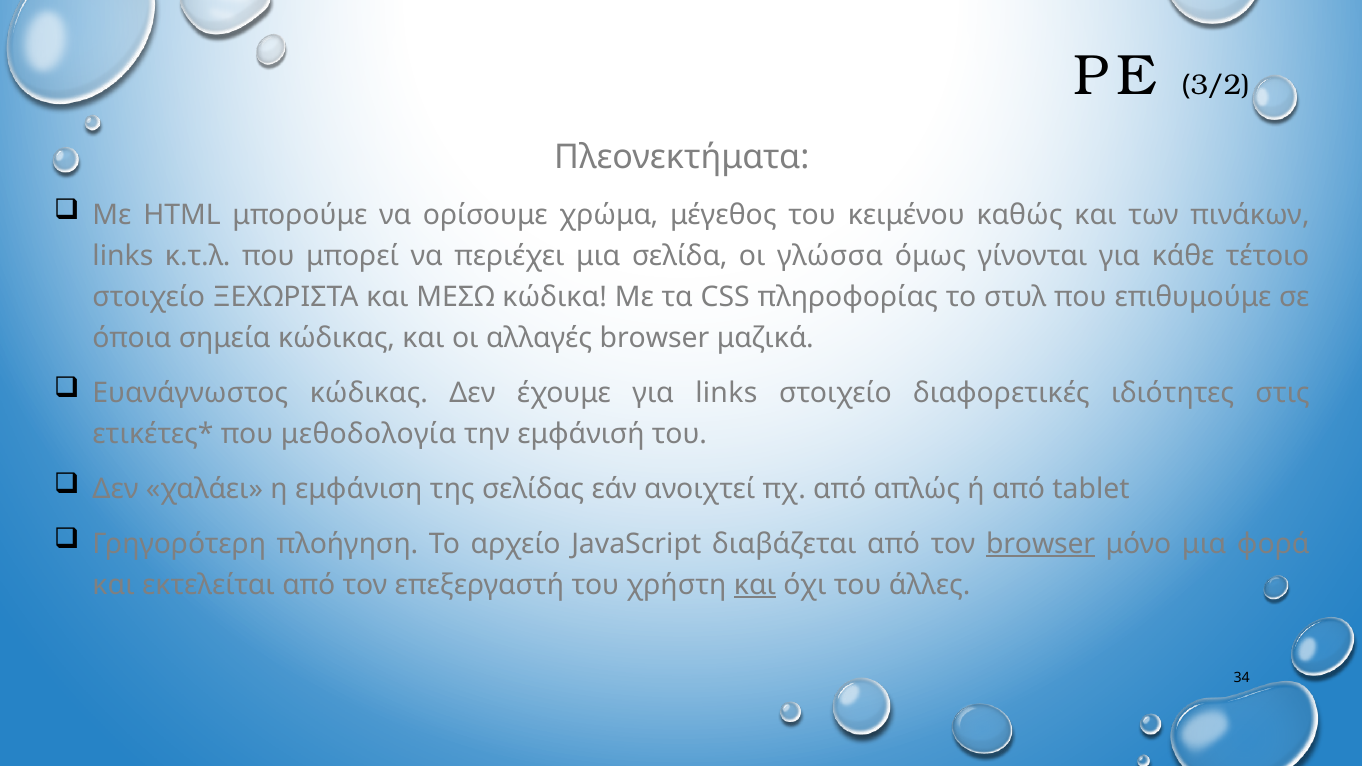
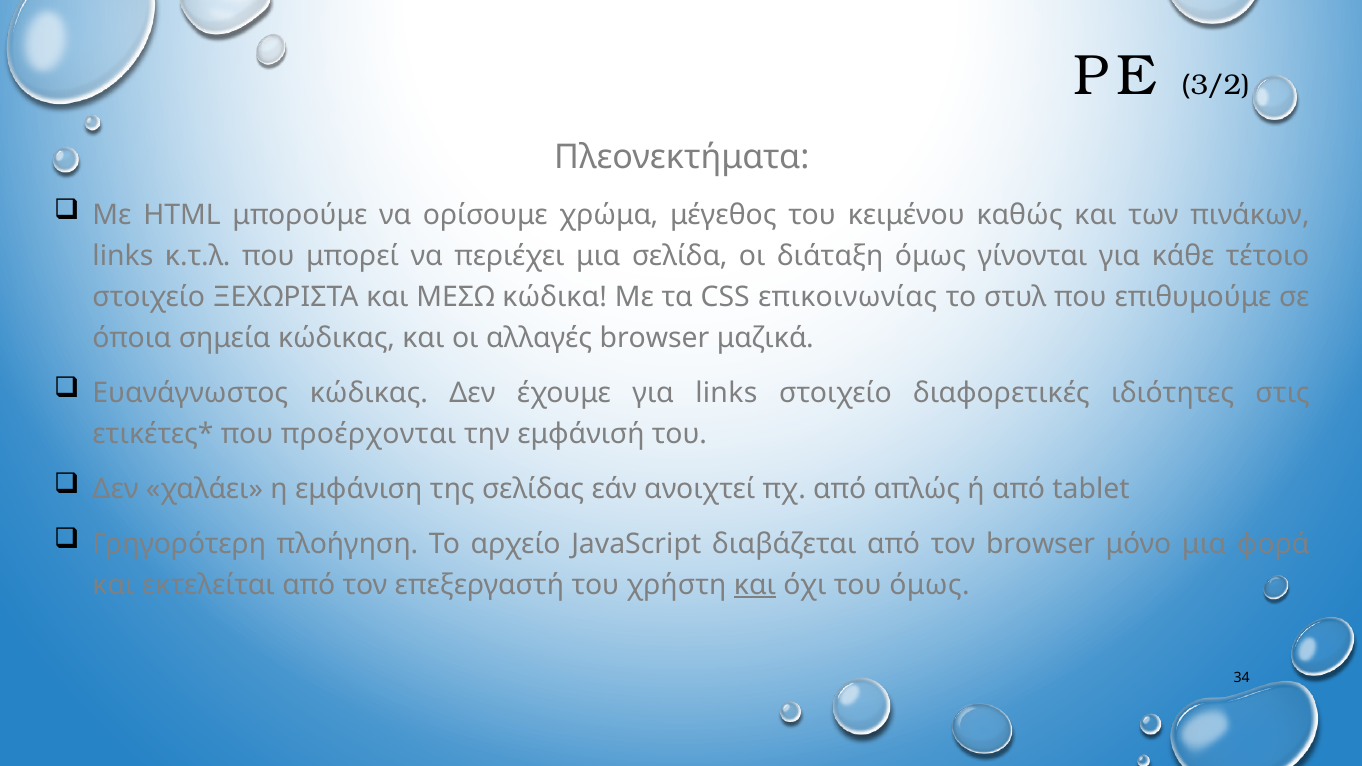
γλώσσα: γλώσσα -> διάταξη (830, 256)
πληροφορίας: πληροφορίας -> επικοινωνίας (848, 297)
μεθοδολογία: μεθοδολογία -> προέρχονται (369, 434)
browser underline: present -> none (1041, 544)
του άλλες: άλλες -> όμως (930, 585)
